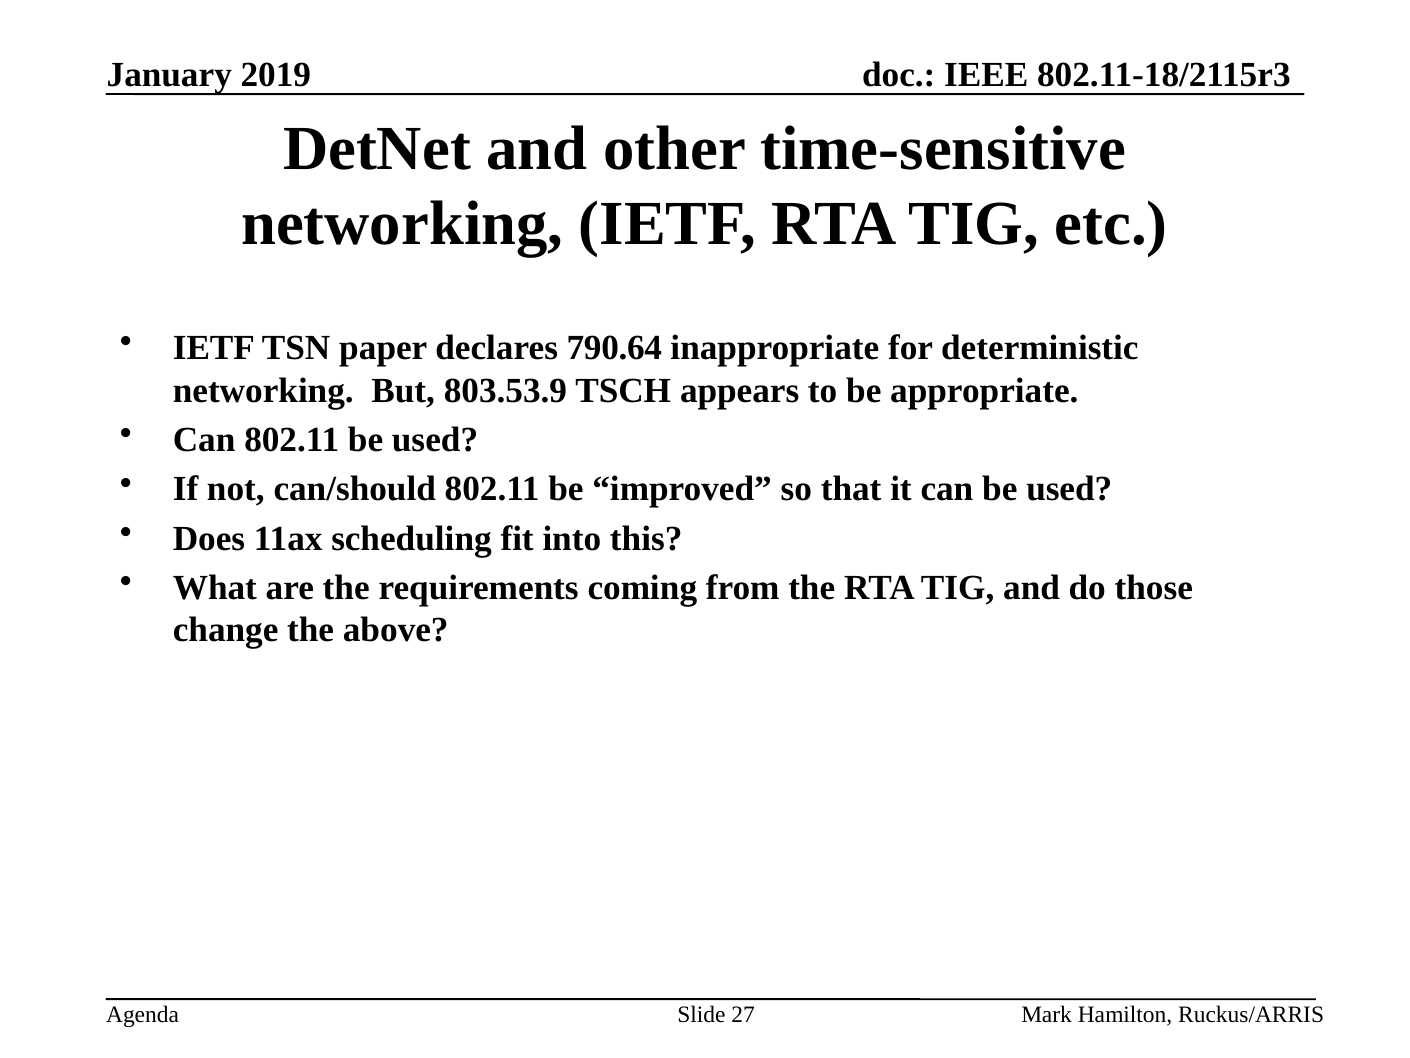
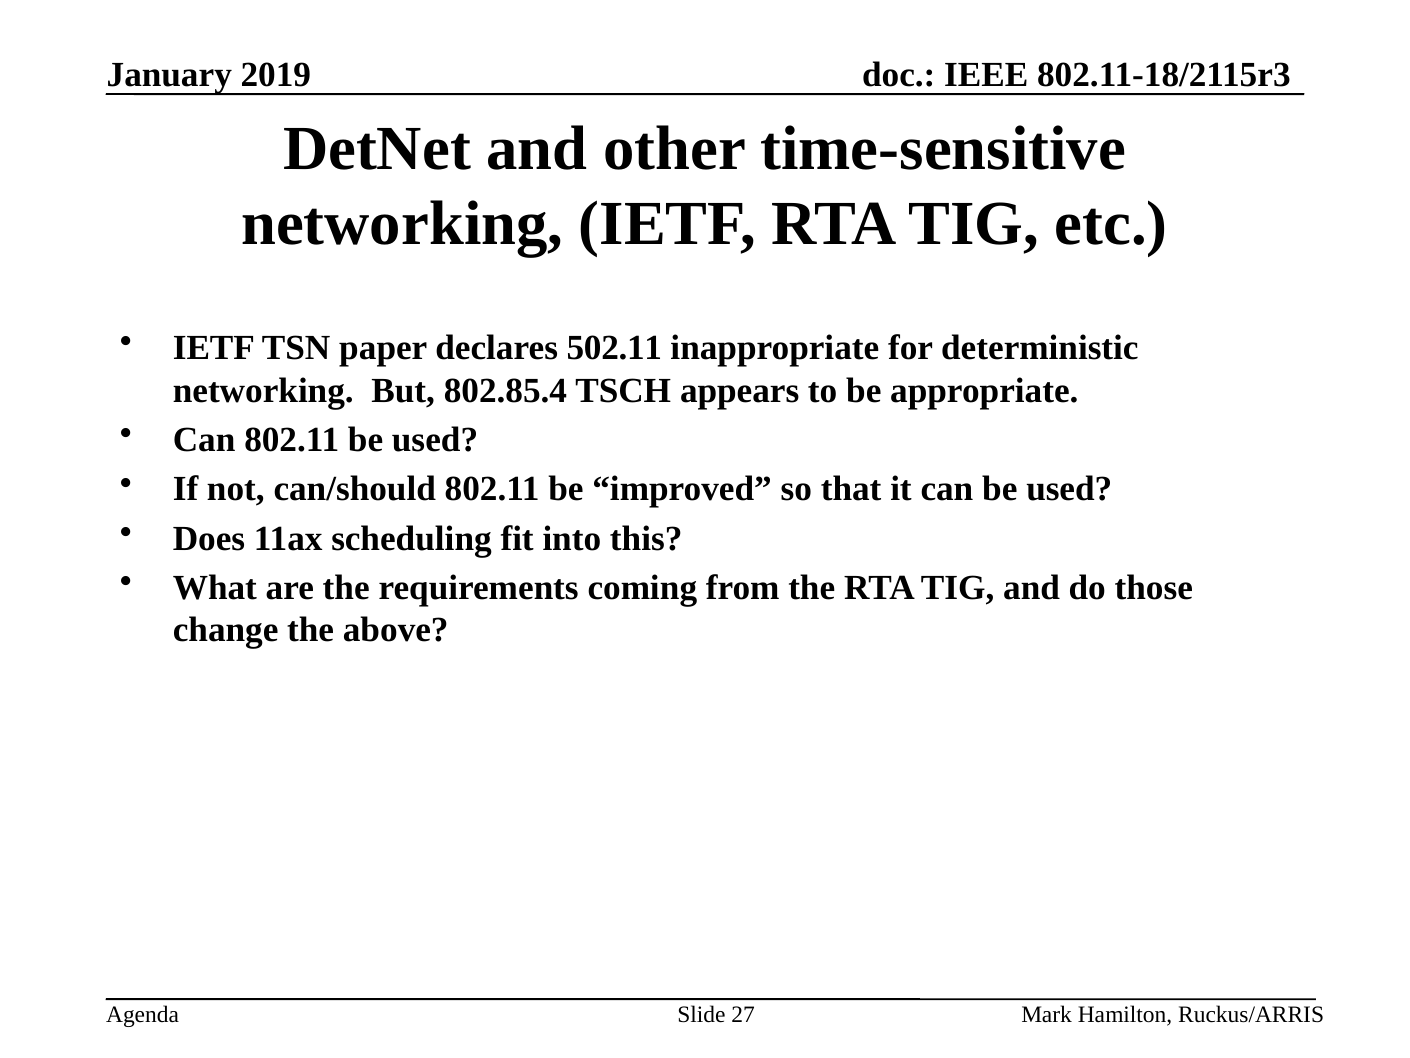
790.64: 790.64 -> 502.11 (614, 348)
803.53.9: 803.53.9 -> 802.85.4 (505, 390)
